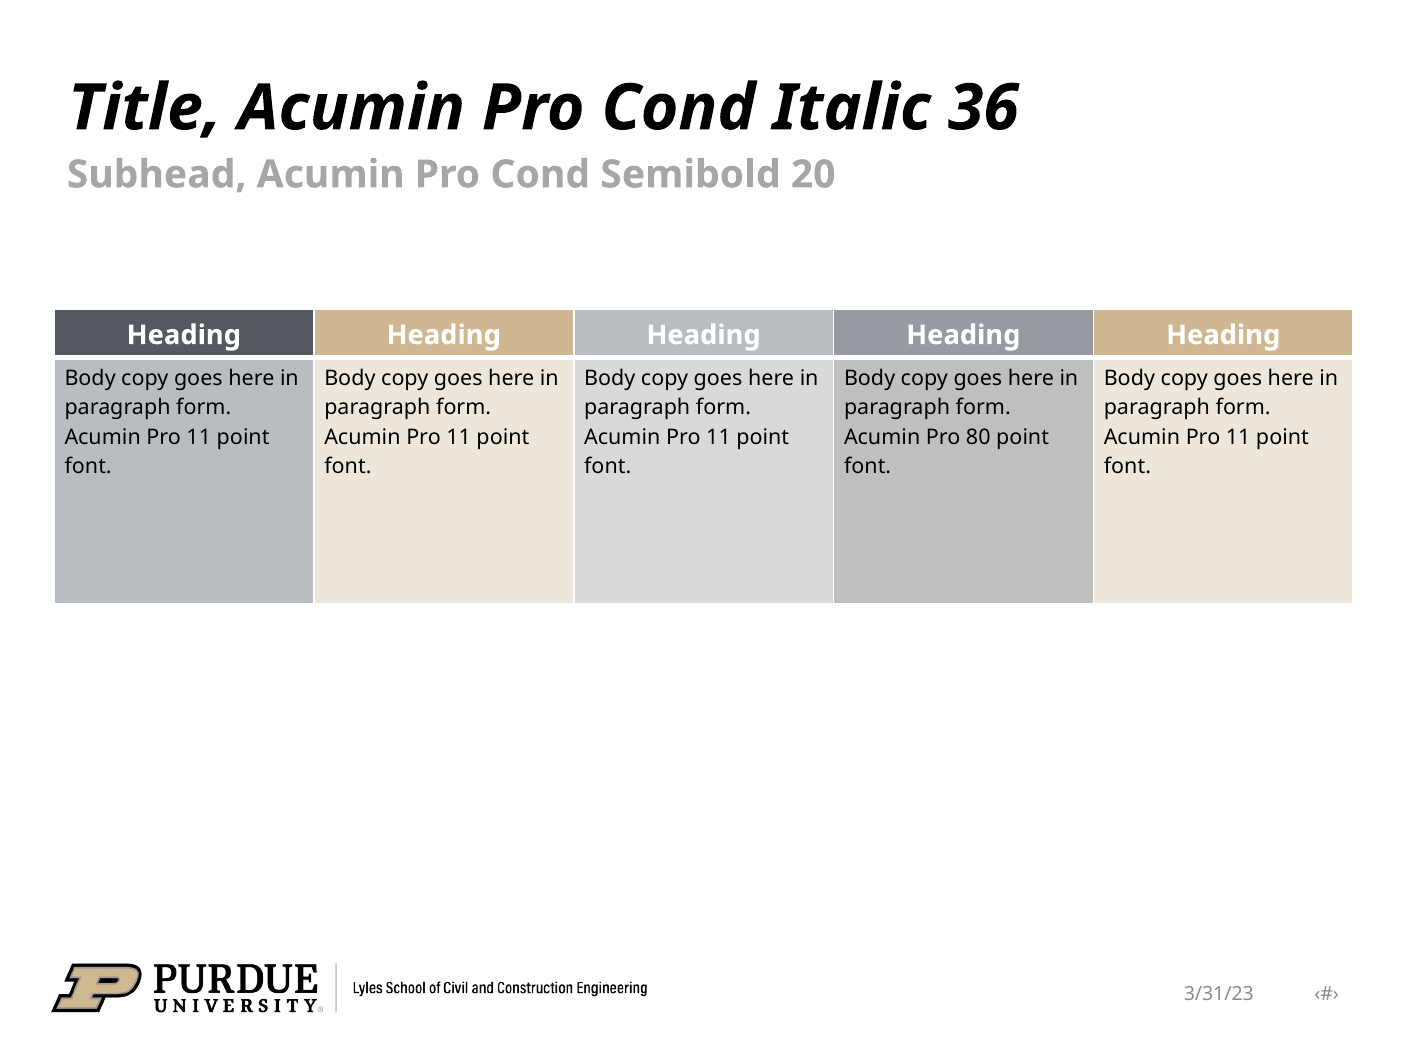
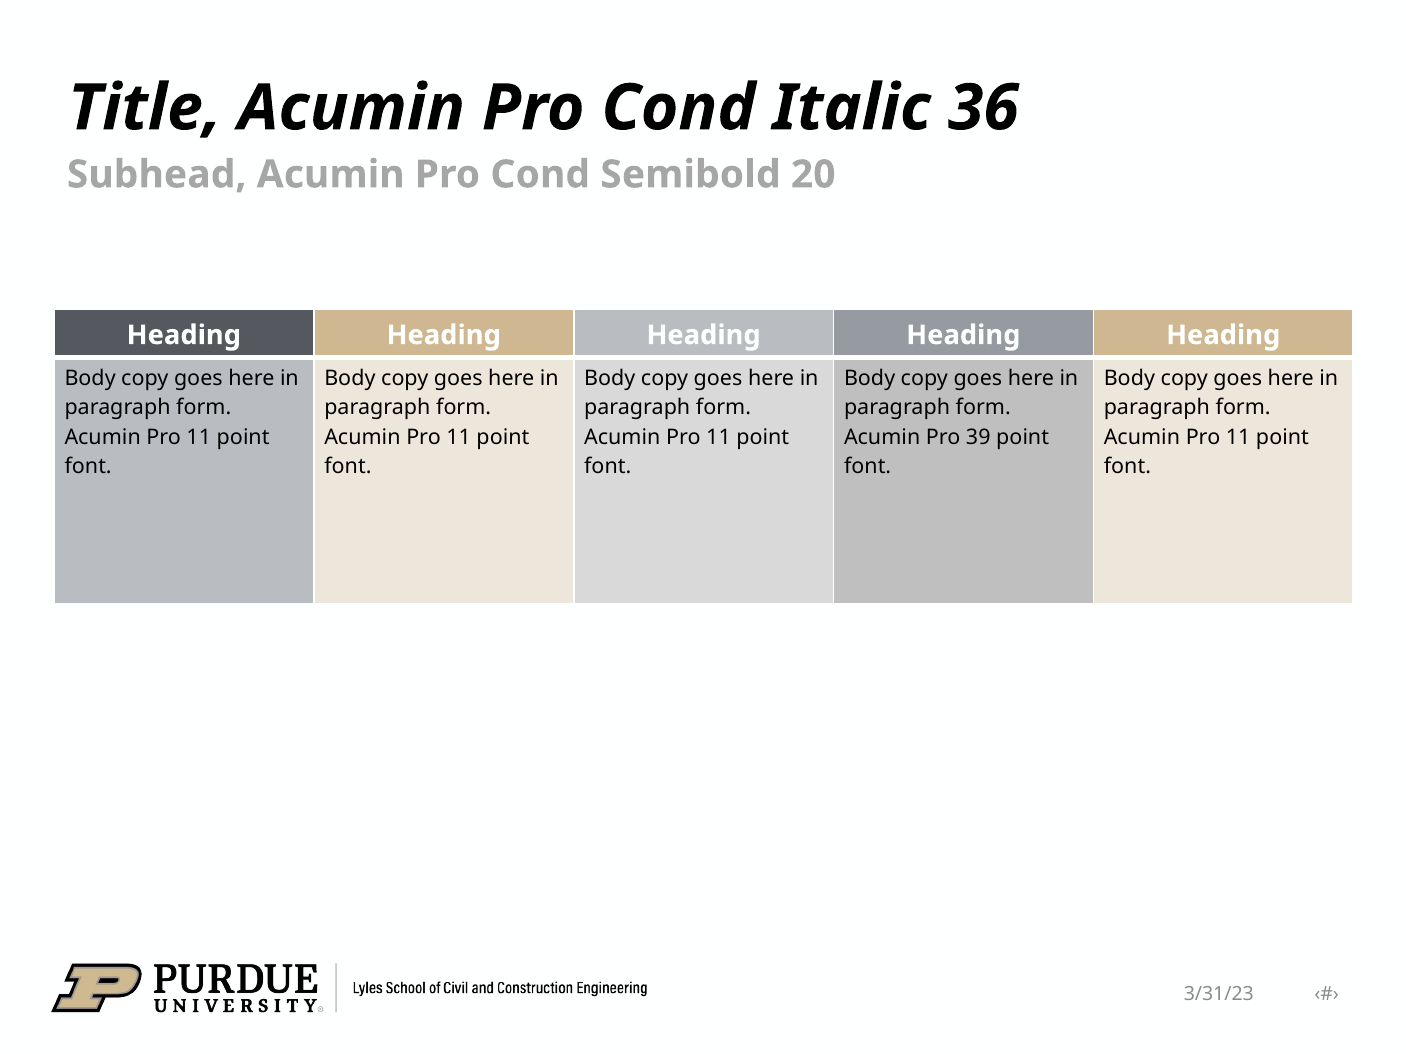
80: 80 -> 39 (978, 437)
